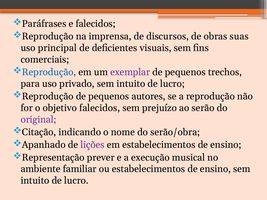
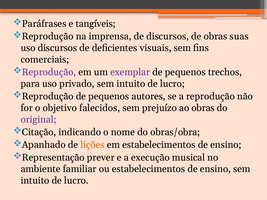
e falecidos: falecidos -> tangíveis (96, 24)
uso principal: principal -> discursos (57, 48)
Reprodução colour: blue -> purple (49, 72)
ao serão: serão -> obras (203, 108)
serão/obra: serão/obra -> obras/obra (175, 132)
lições colour: purple -> orange (93, 145)
